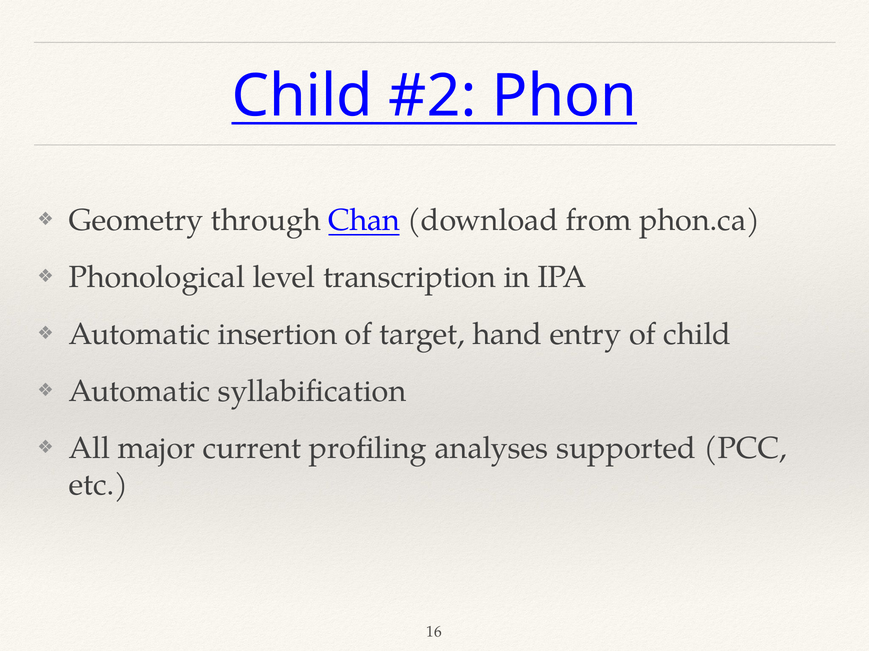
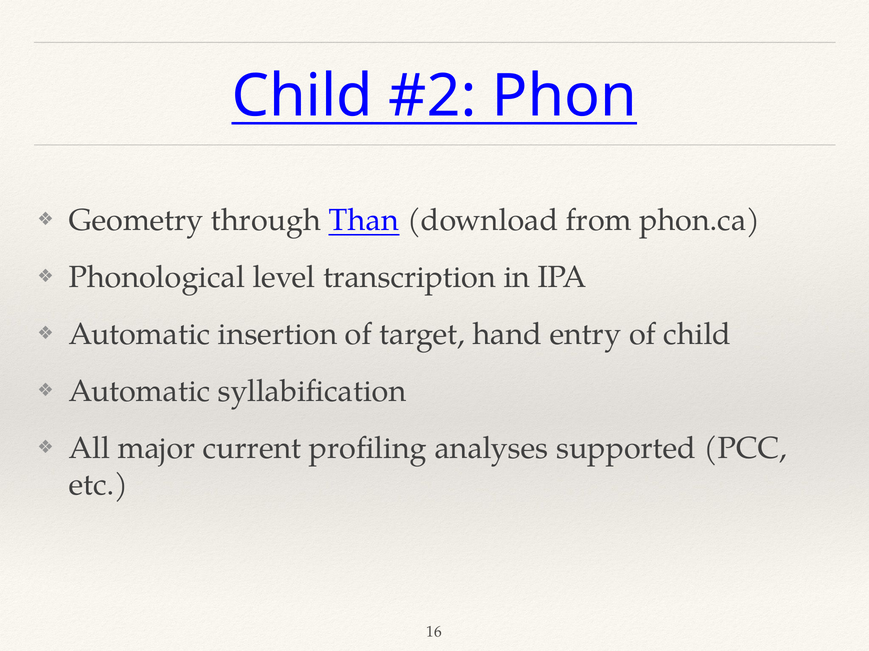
Chan: Chan -> Than (364, 221)
